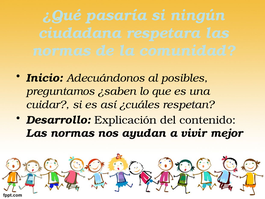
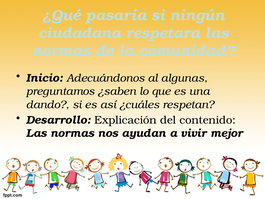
posibles: posibles -> algunas (184, 78)
cuidar: cuidar -> dando (48, 104)
